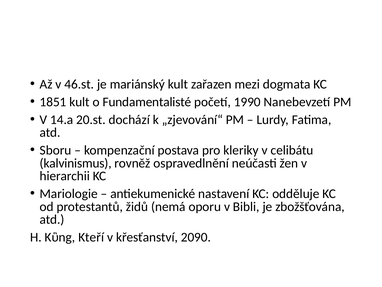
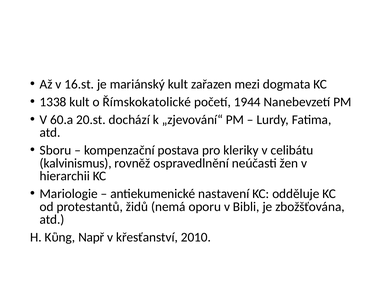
46.st: 46.st -> 16.st (79, 84)
1851: 1851 -> 1338 (53, 102)
Fundamentalisté: Fundamentalisté -> Římskokatolické (147, 102)
1990: 1990 -> 1944 (247, 102)
14.a: 14.a -> 60.a (62, 119)
Kteří: Kteří -> Např (91, 237)
2090: 2090 -> 2010 (196, 237)
